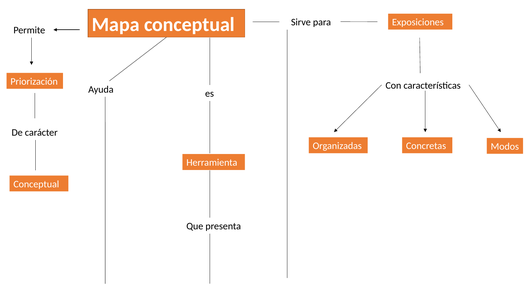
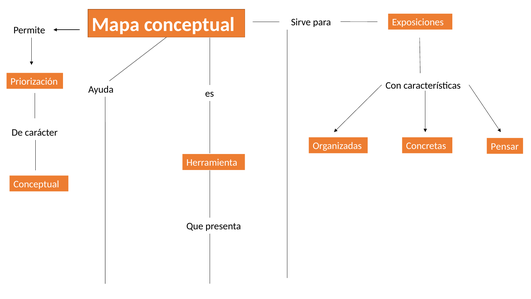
Modos: Modos -> Pensar (505, 146)
